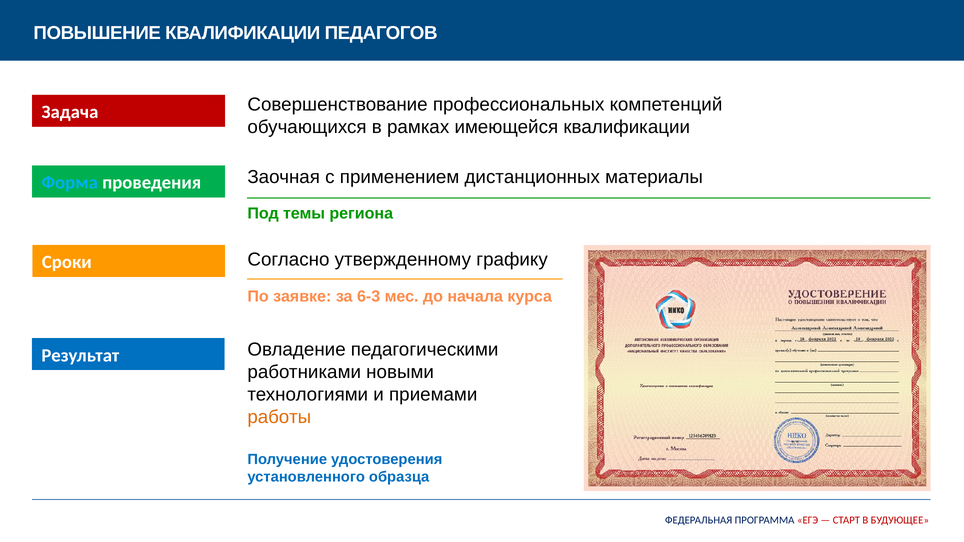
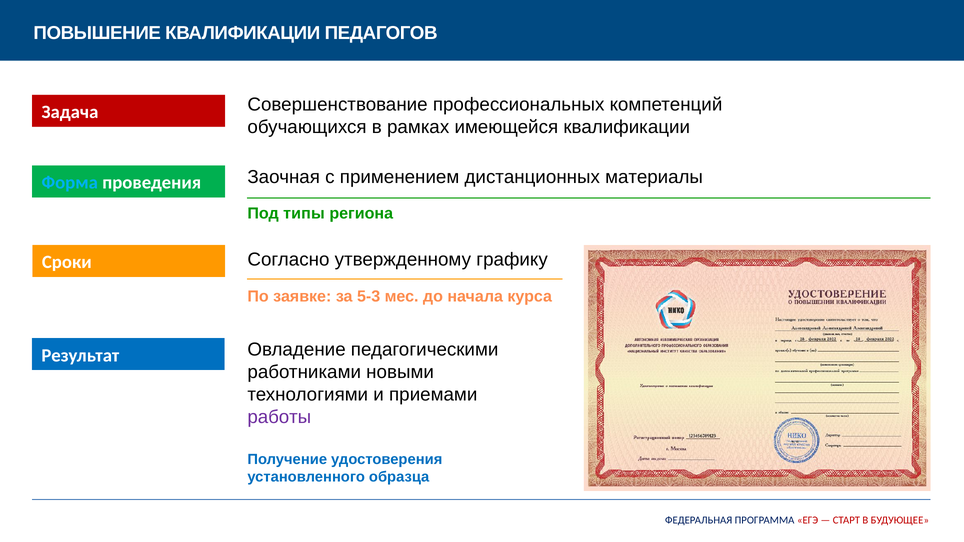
темы: темы -> типы (304, 213)
6-3: 6-3 -> 5-3 (369, 297)
работы colour: orange -> purple (279, 417)
